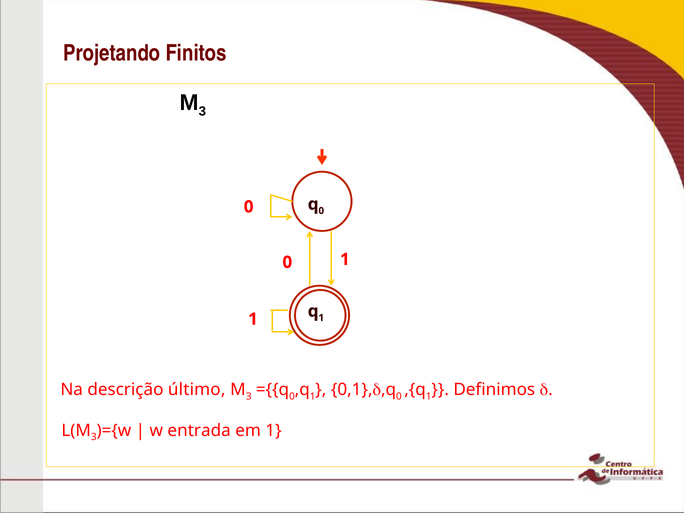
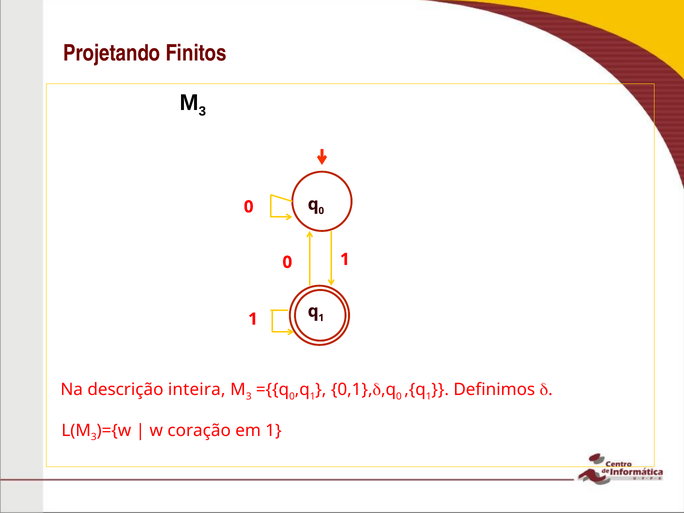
último: último -> inteira (197, 390)
entrada: entrada -> coração (199, 430)
